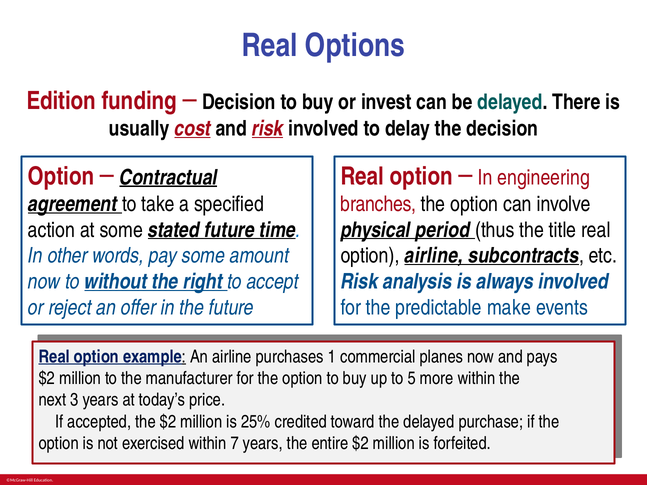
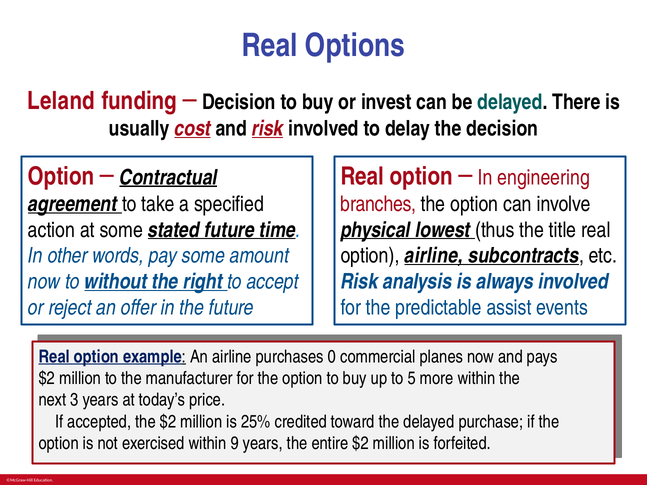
Edition: Edition -> Leland (61, 101)
period: period -> lowest (443, 230)
make: make -> assist (509, 308)
1: 1 -> 0 (332, 357)
7: 7 -> 9 (235, 443)
